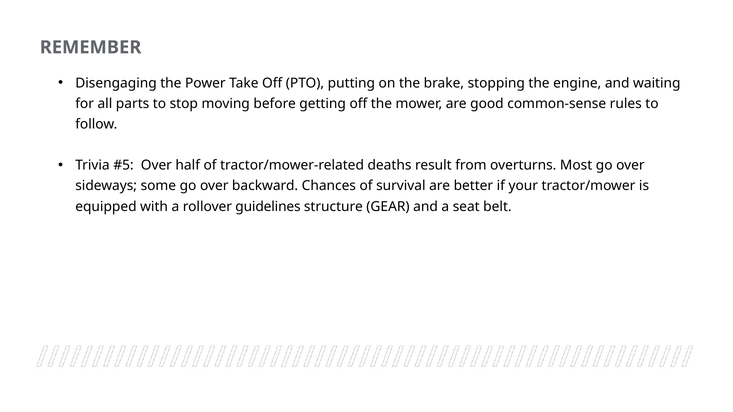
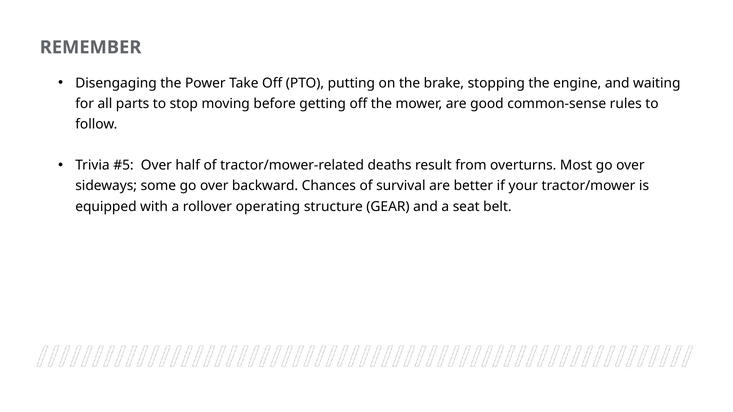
guidelines: guidelines -> operating (268, 207)
